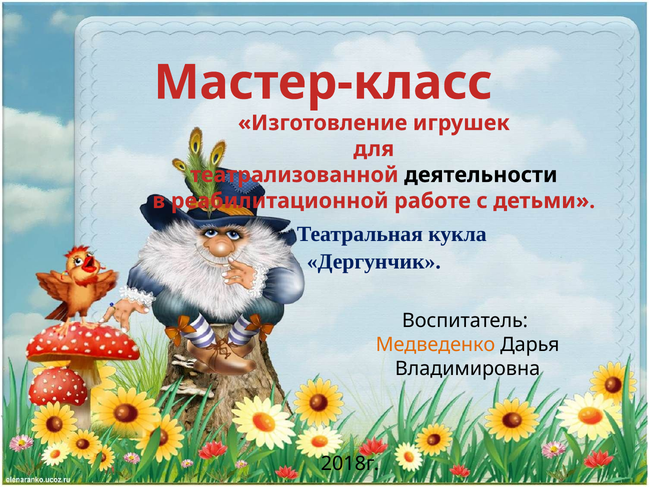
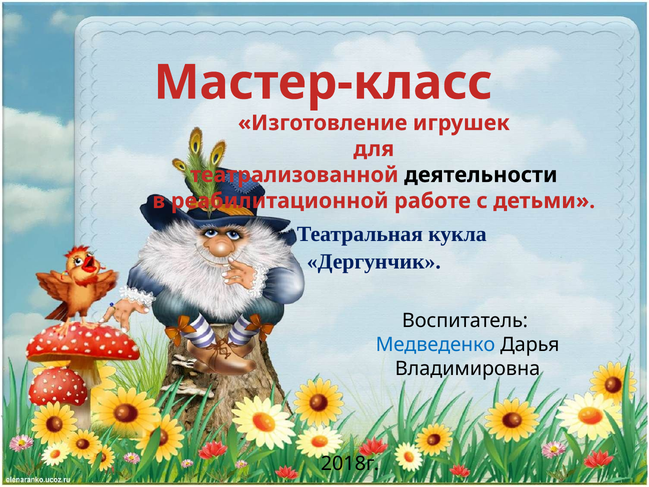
Медведенко colour: orange -> blue (435, 345)
